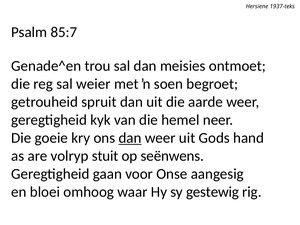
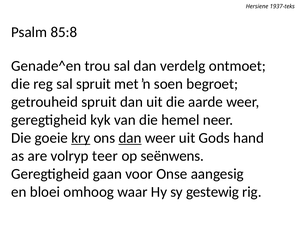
85:7: 85:7 -> 85:8 (64, 32)
meisies: meisies -> verdelg (183, 66)
sal weier: weier -> spruit (94, 84)
kry underline: none -> present (81, 138)
stuit: stuit -> teer (105, 156)
